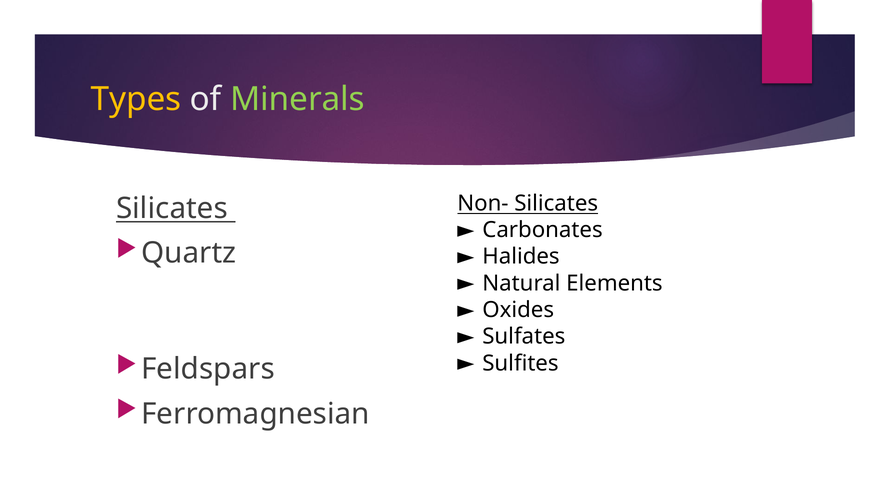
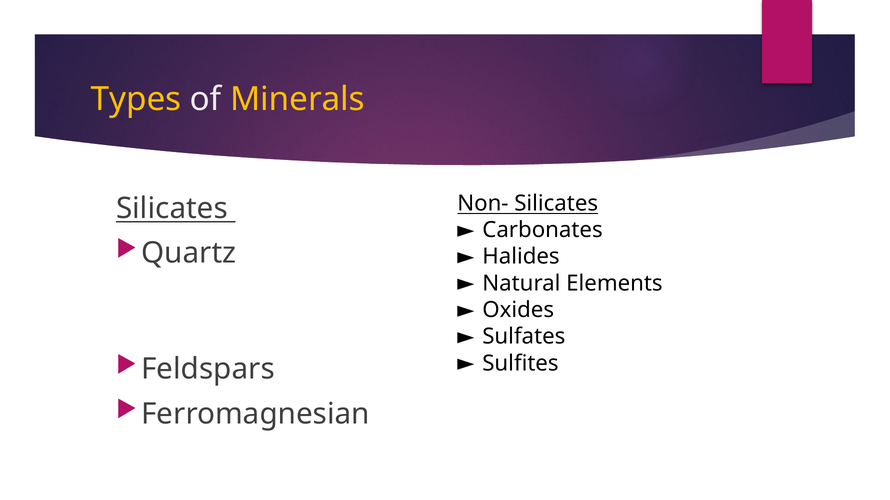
Minerals colour: light green -> yellow (298, 99)
